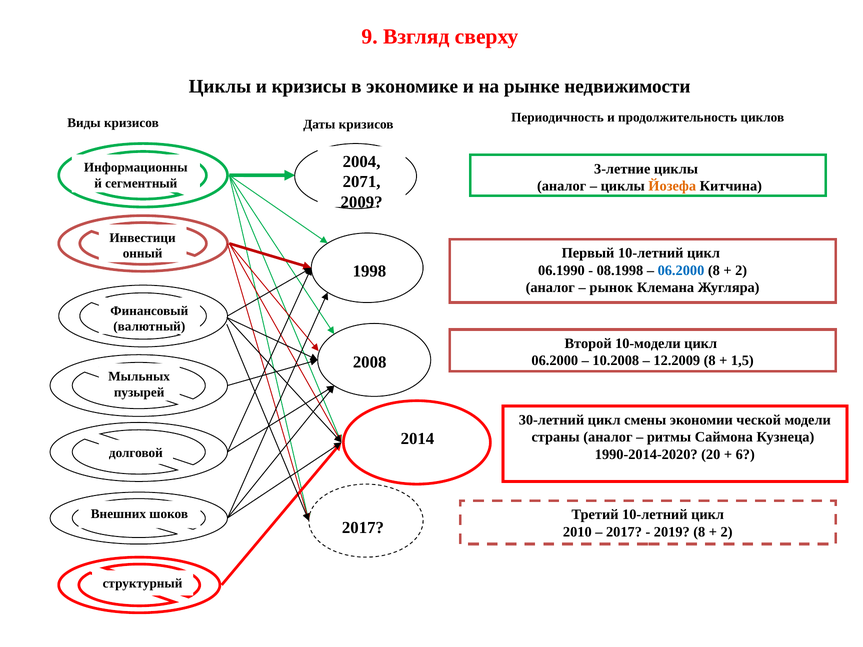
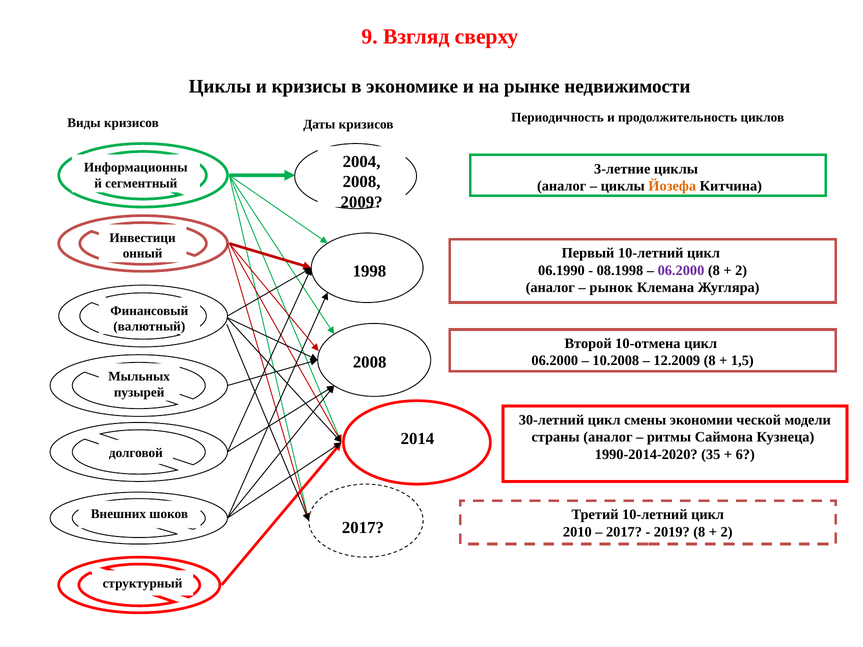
2071: 2071 -> 2008 (362, 182)
06.2000 colour: blue -> purple (681, 270)
10-модели: 10-модели -> 10-отмена (648, 344)
20: 20 -> 35 (711, 455)
